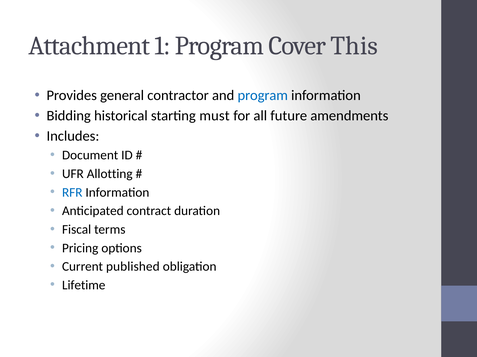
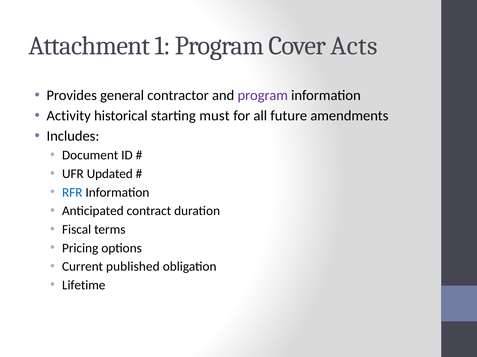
This: This -> Acts (354, 46)
program colour: blue -> purple (263, 96)
Bidding: Bidding -> Activity (69, 116)
Allotting: Allotting -> Updated (110, 174)
